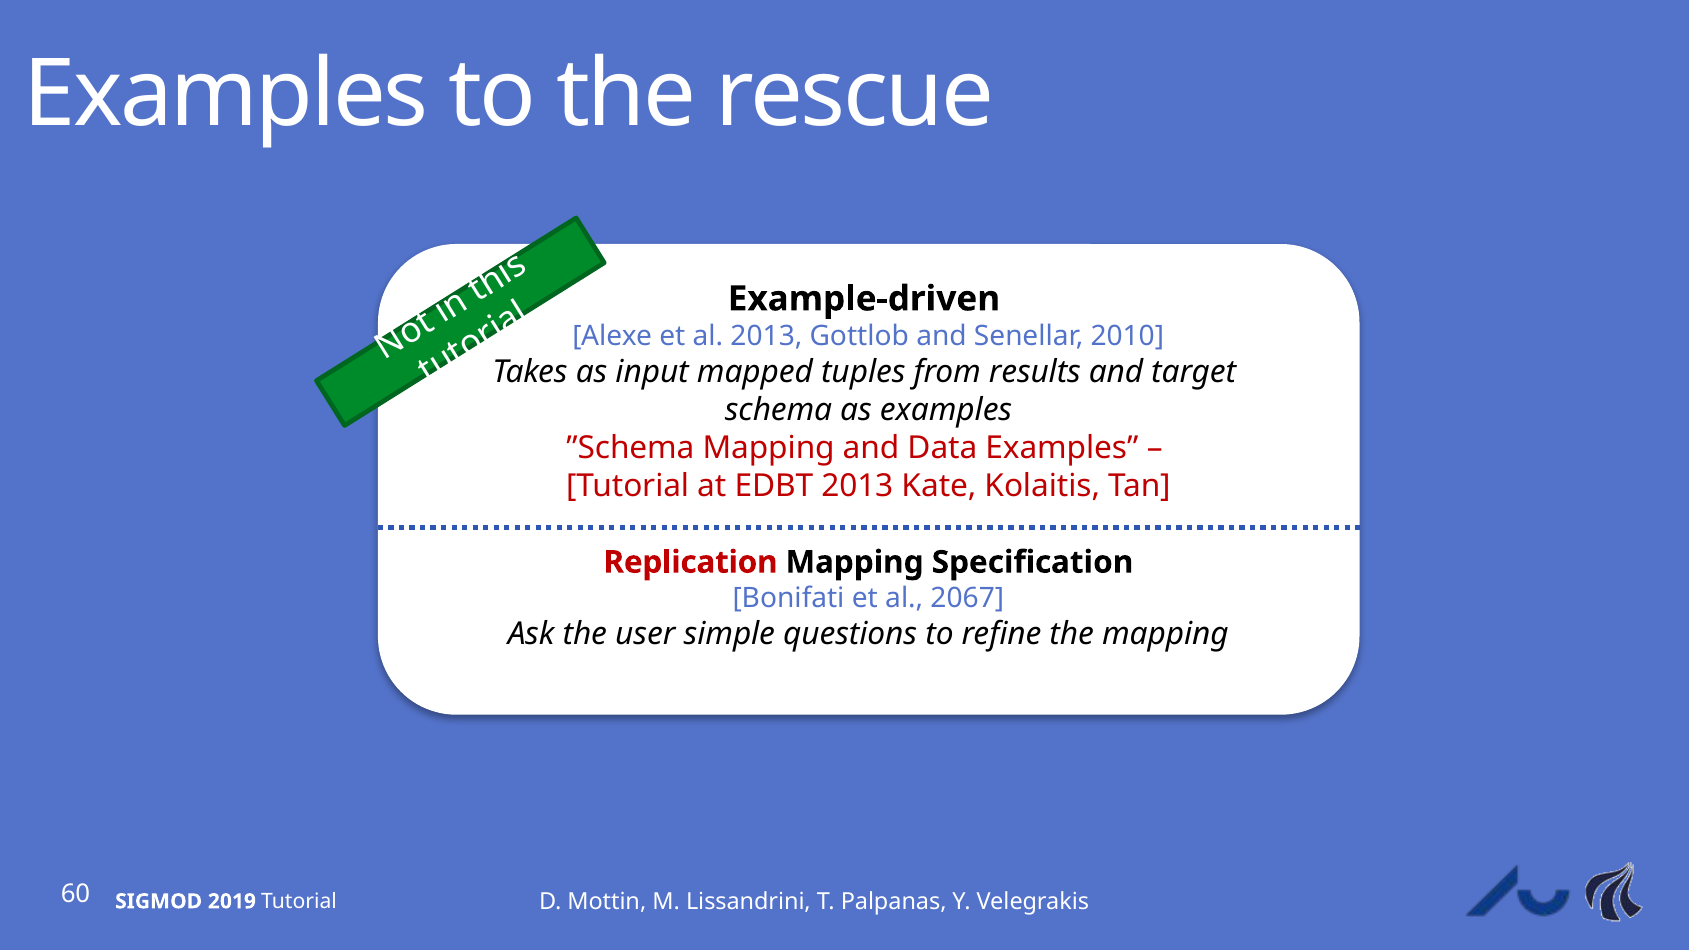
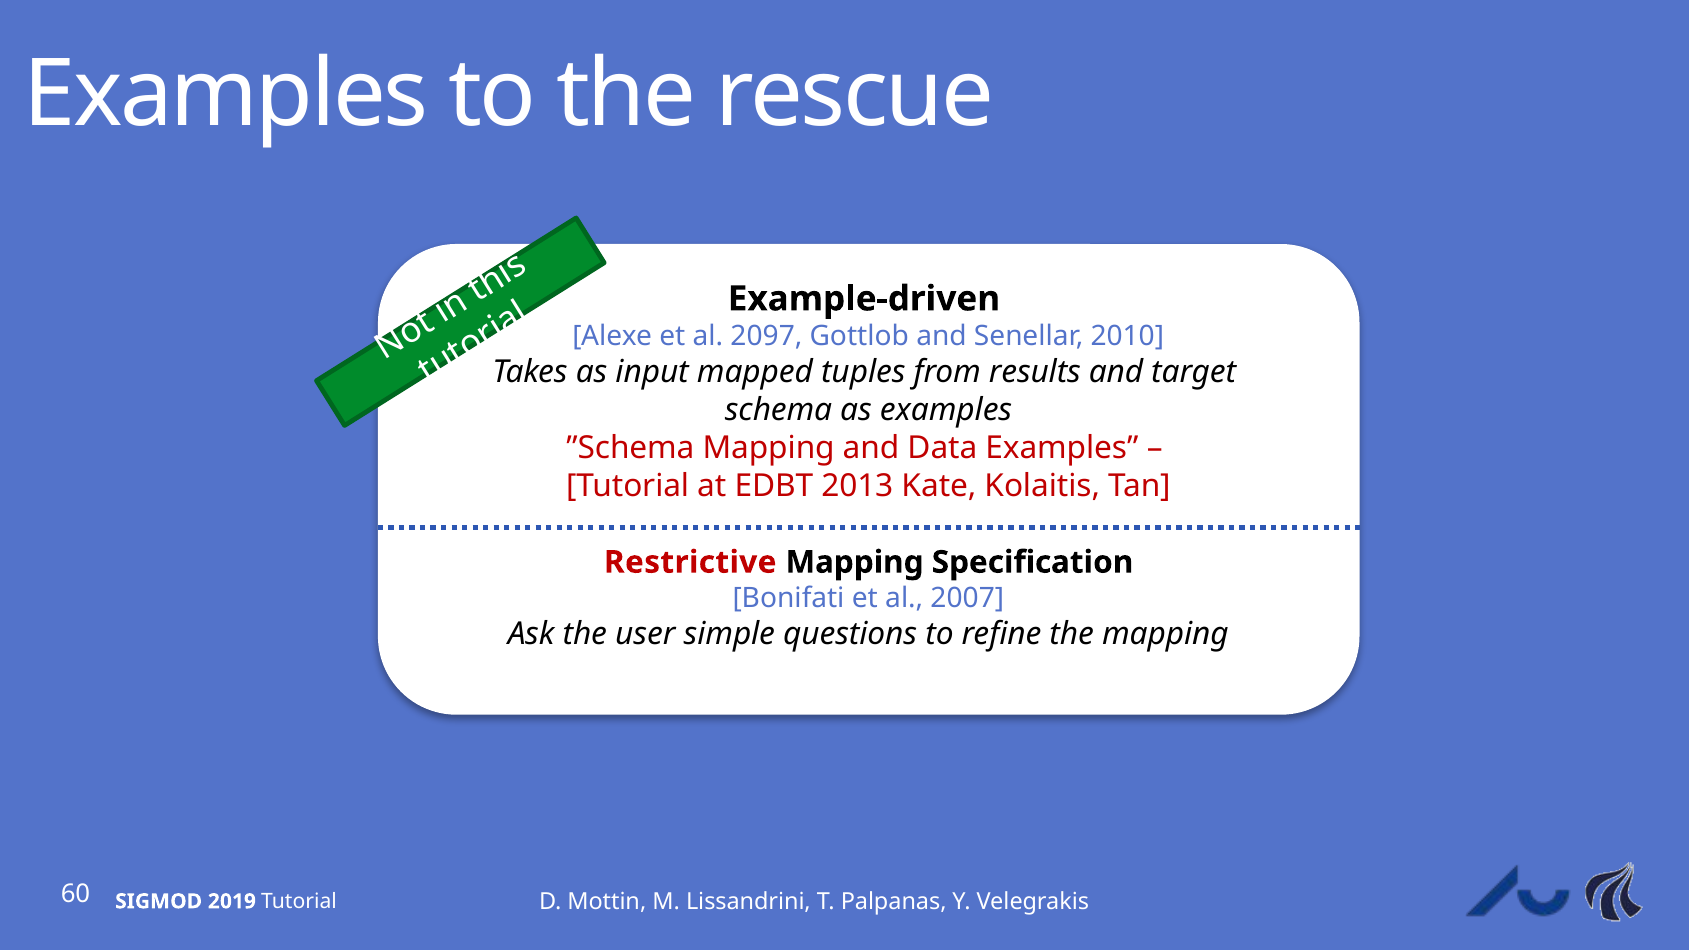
al 2013: 2013 -> 2097 (766, 336)
Replication: Replication -> Restrictive (690, 562)
2067: 2067 -> 2007 (967, 598)
